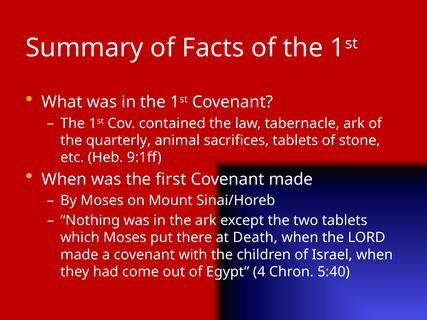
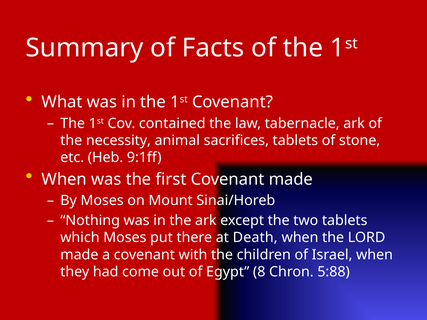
quarterly: quarterly -> necessity (118, 140)
4: 4 -> 8 (259, 272)
5:40: 5:40 -> 5:88 (334, 272)
